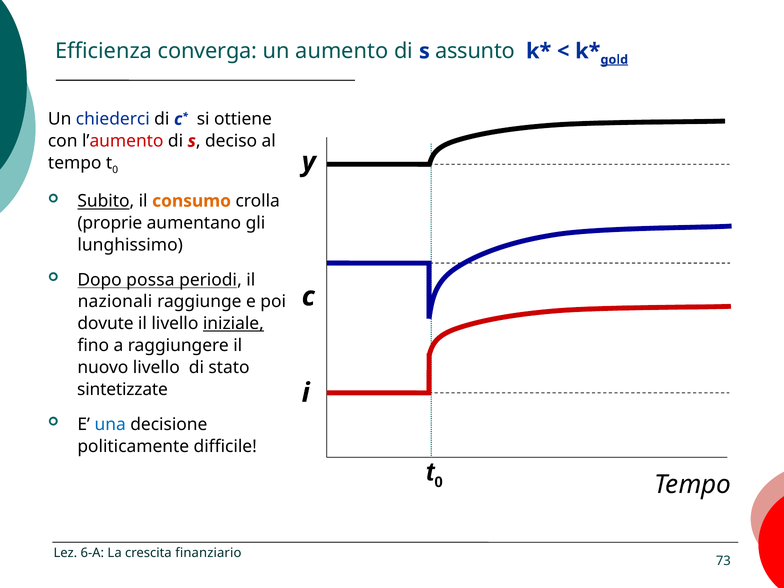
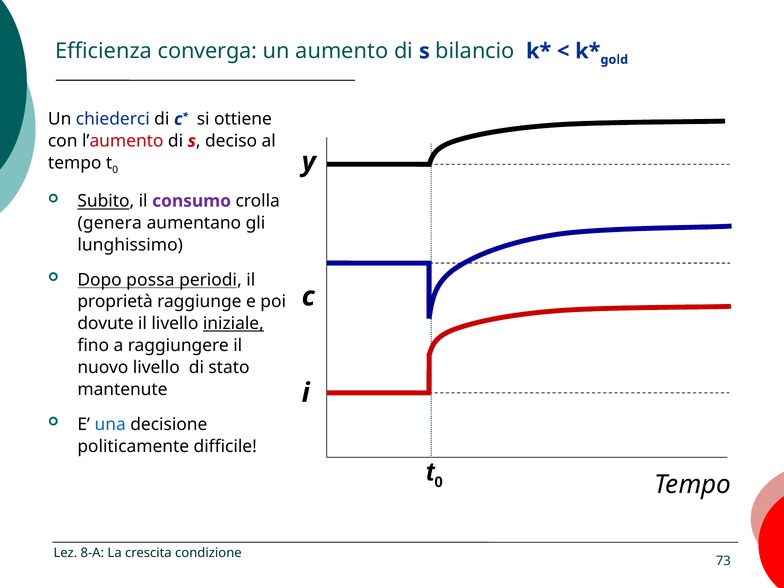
assunto: assunto -> bilancio (475, 51)
gold underline: present -> none (614, 60)
consumo colour: orange -> purple (192, 201)
proprie: proprie -> genera (110, 223)
nazionali: nazionali -> proprietà (115, 302)
sintetizzate: sintetizzate -> mantenute (122, 389)
6-A: 6-A -> 8-A (92, 553)
finanziario: finanziario -> condizione (208, 553)
